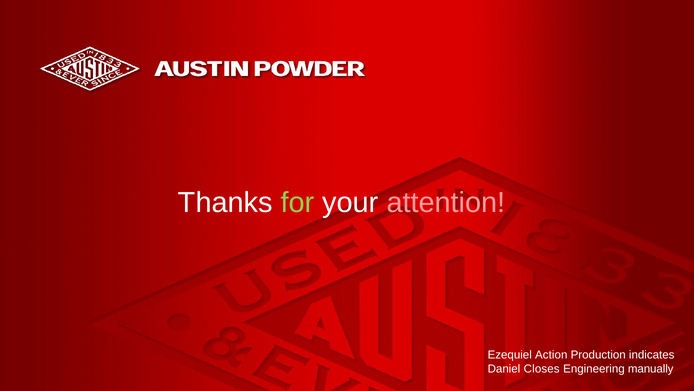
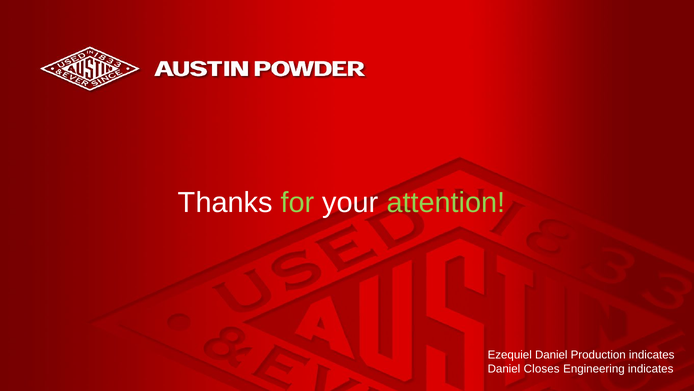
attention colour: pink -> light green (446, 202)
Ezequiel Action: Action -> Daniel (551, 355)
Engineering manually: manually -> indicates (651, 368)
